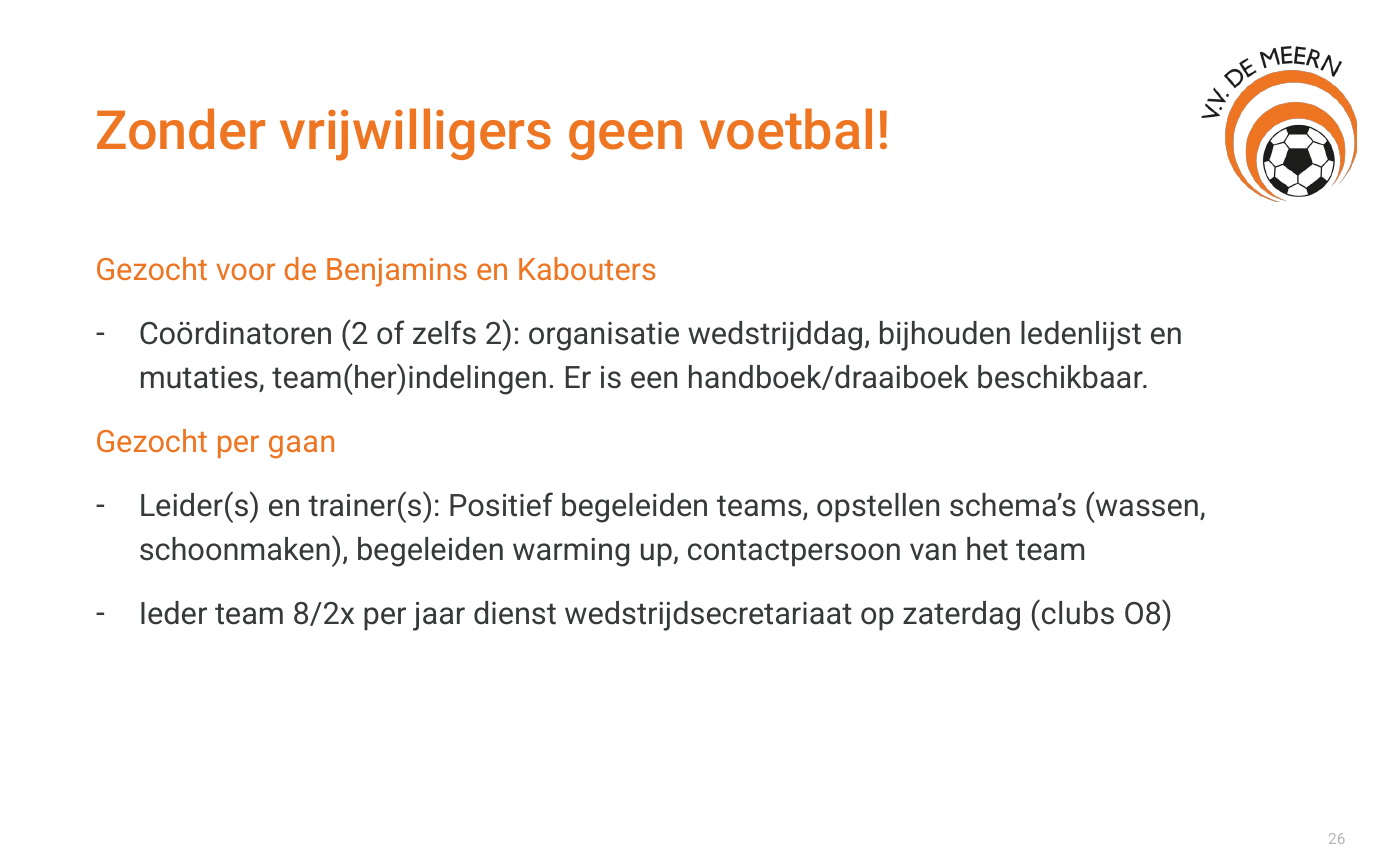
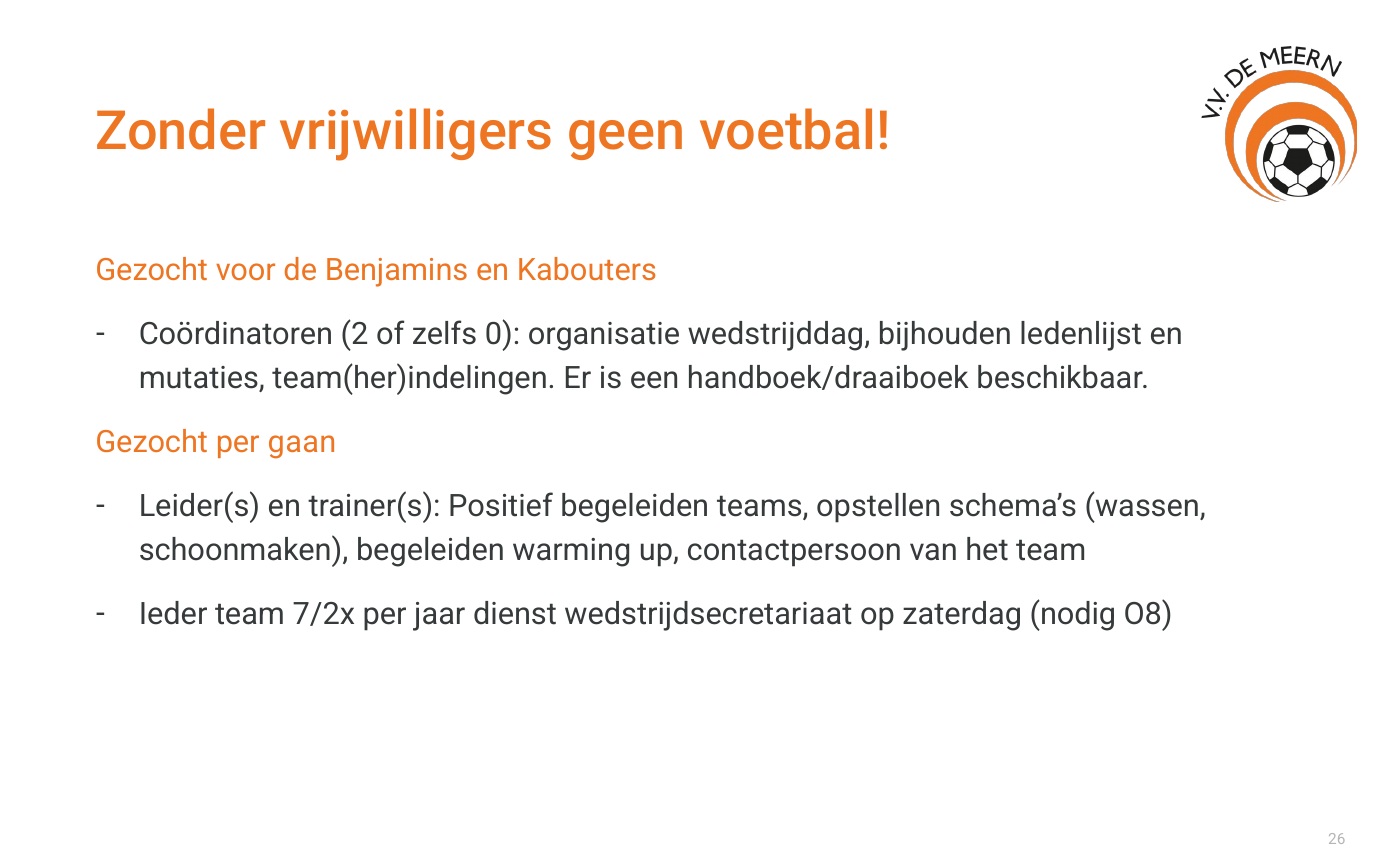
zelfs 2: 2 -> 0 (503, 334)
8/2x: 8/2x -> 7/2x (324, 614)
clubs: clubs -> nodig (1073, 614)
